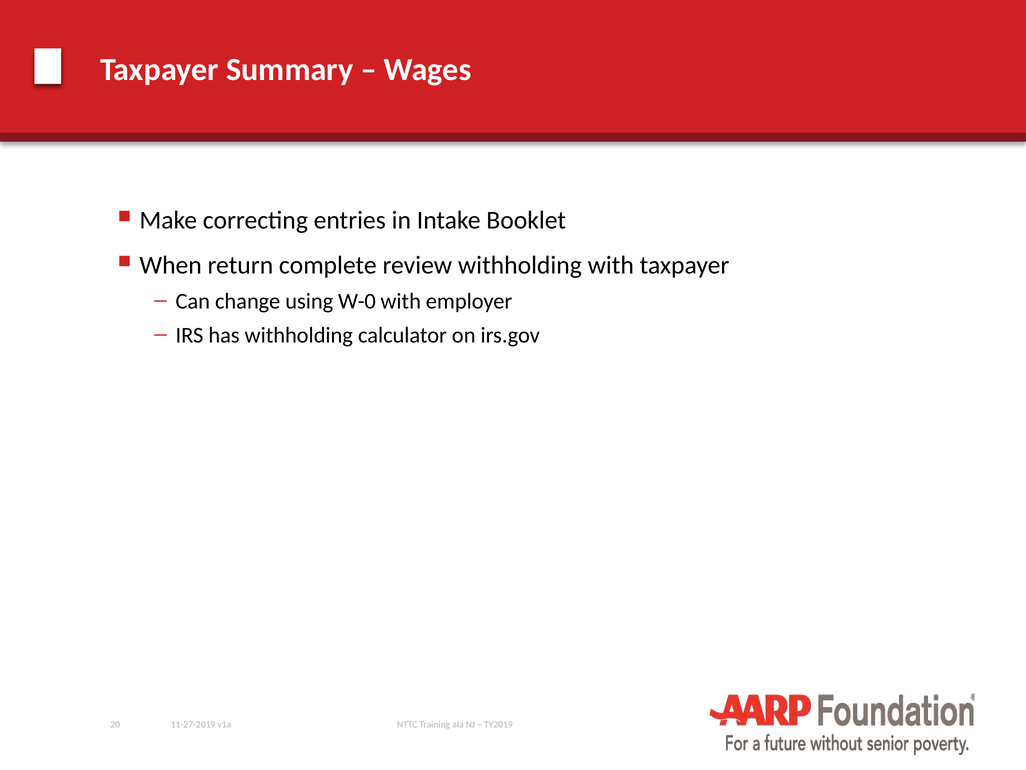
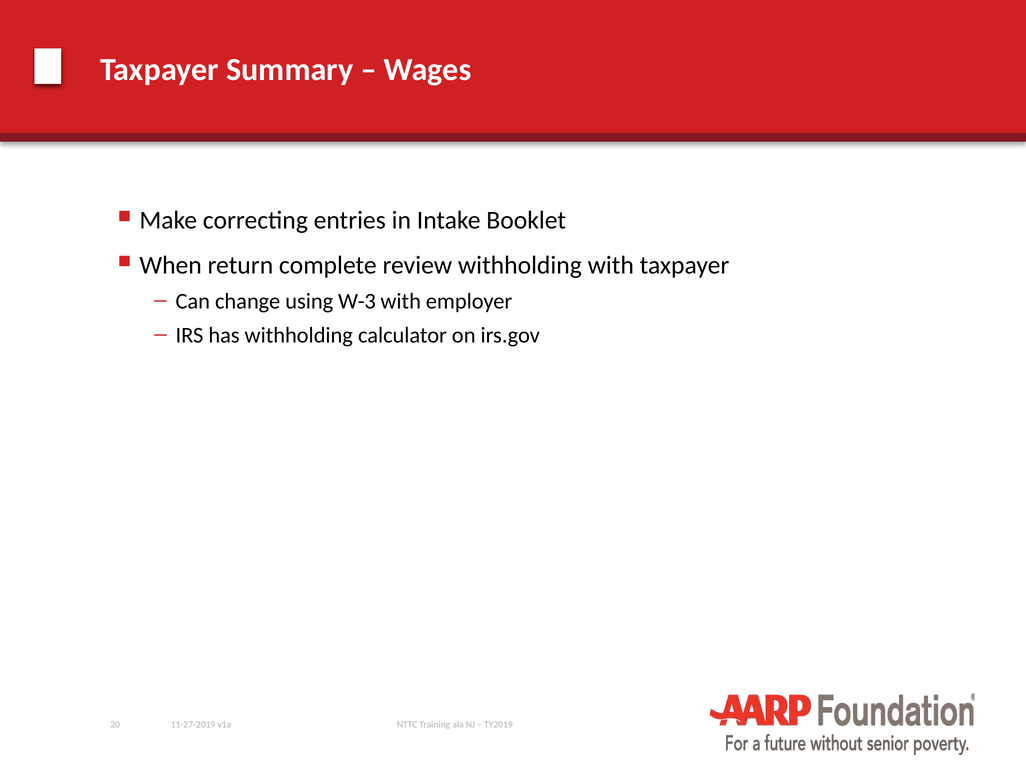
W-0: W-0 -> W-3 (357, 301)
